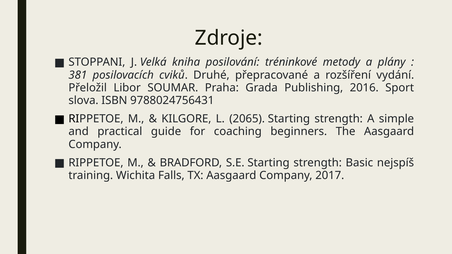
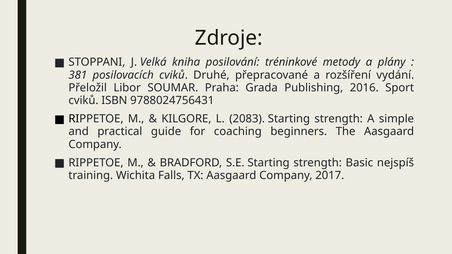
slova: slova -> cviků (83, 101)
2065: 2065 -> 2083 (247, 119)
